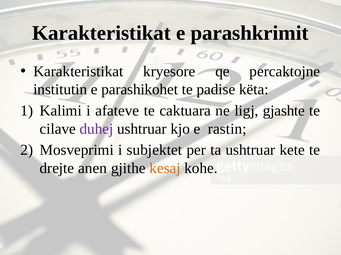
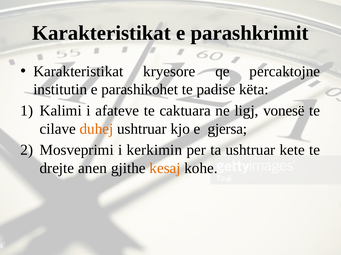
gjashte: gjashte -> vonesë (284, 111)
duhej colour: purple -> orange (96, 129)
rastin: rastin -> gjersa (227, 129)
subjektet: subjektet -> kerkimin (154, 150)
